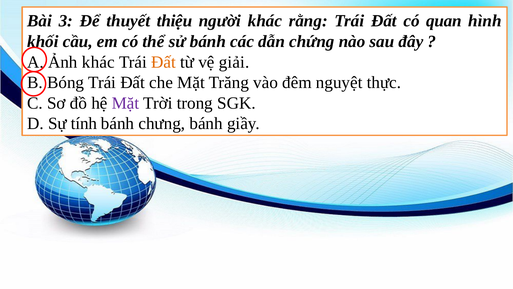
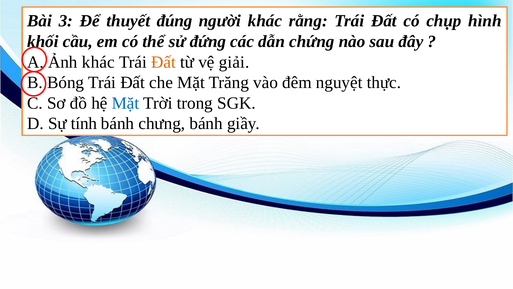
thiệu: thiệu -> đúng (175, 21)
quan: quan -> chụp (444, 21)
sử bánh: bánh -> đứng (208, 41)
Mặt colour: purple -> blue (126, 103)
